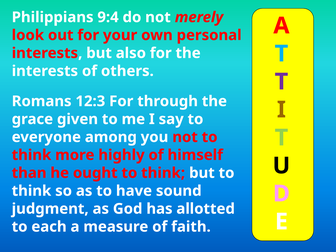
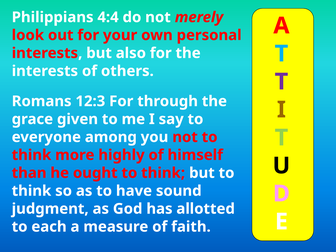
9:4: 9:4 -> 4:4 (108, 17)
